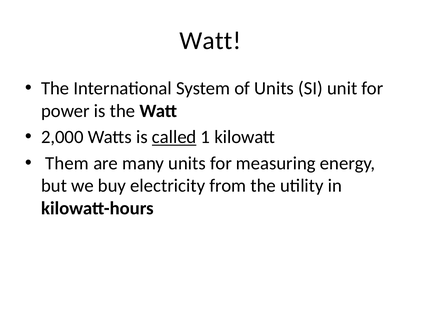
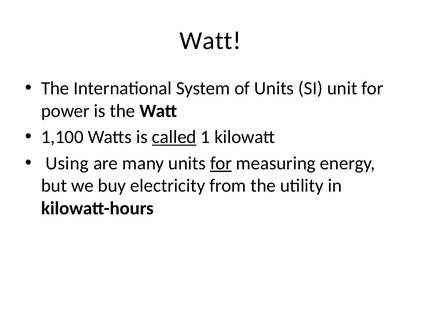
2,000: 2,000 -> 1,100 (62, 137)
Them: Them -> Using (67, 163)
for underline: none -> present (221, 163)
